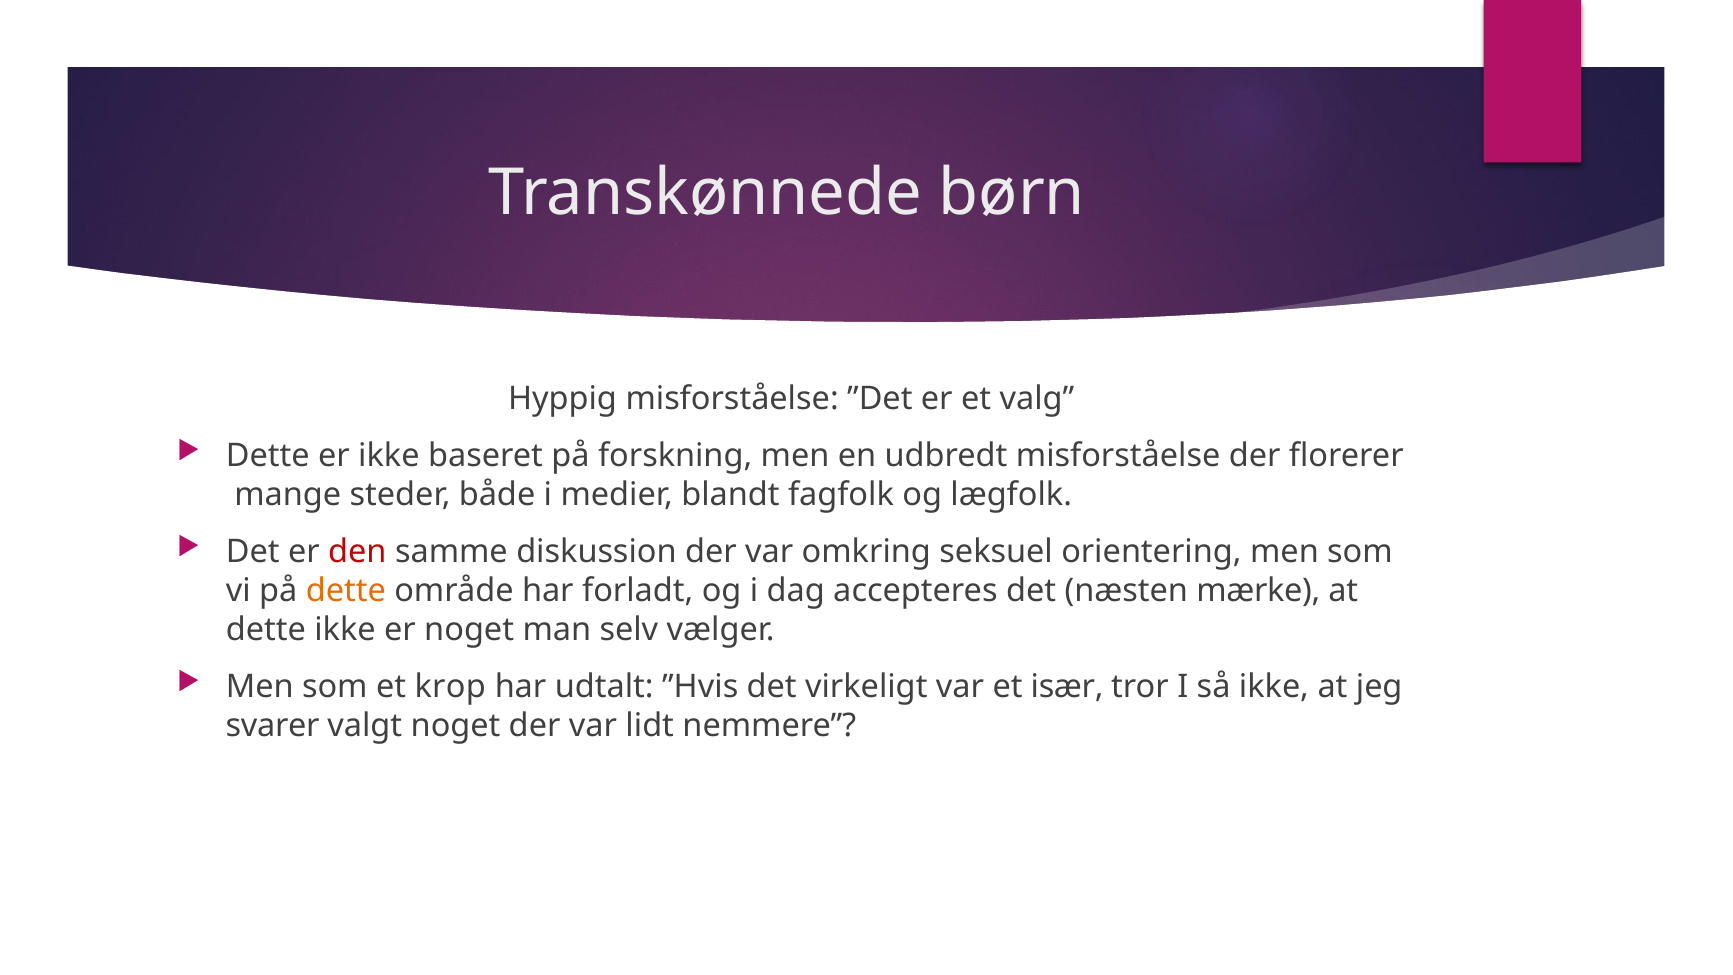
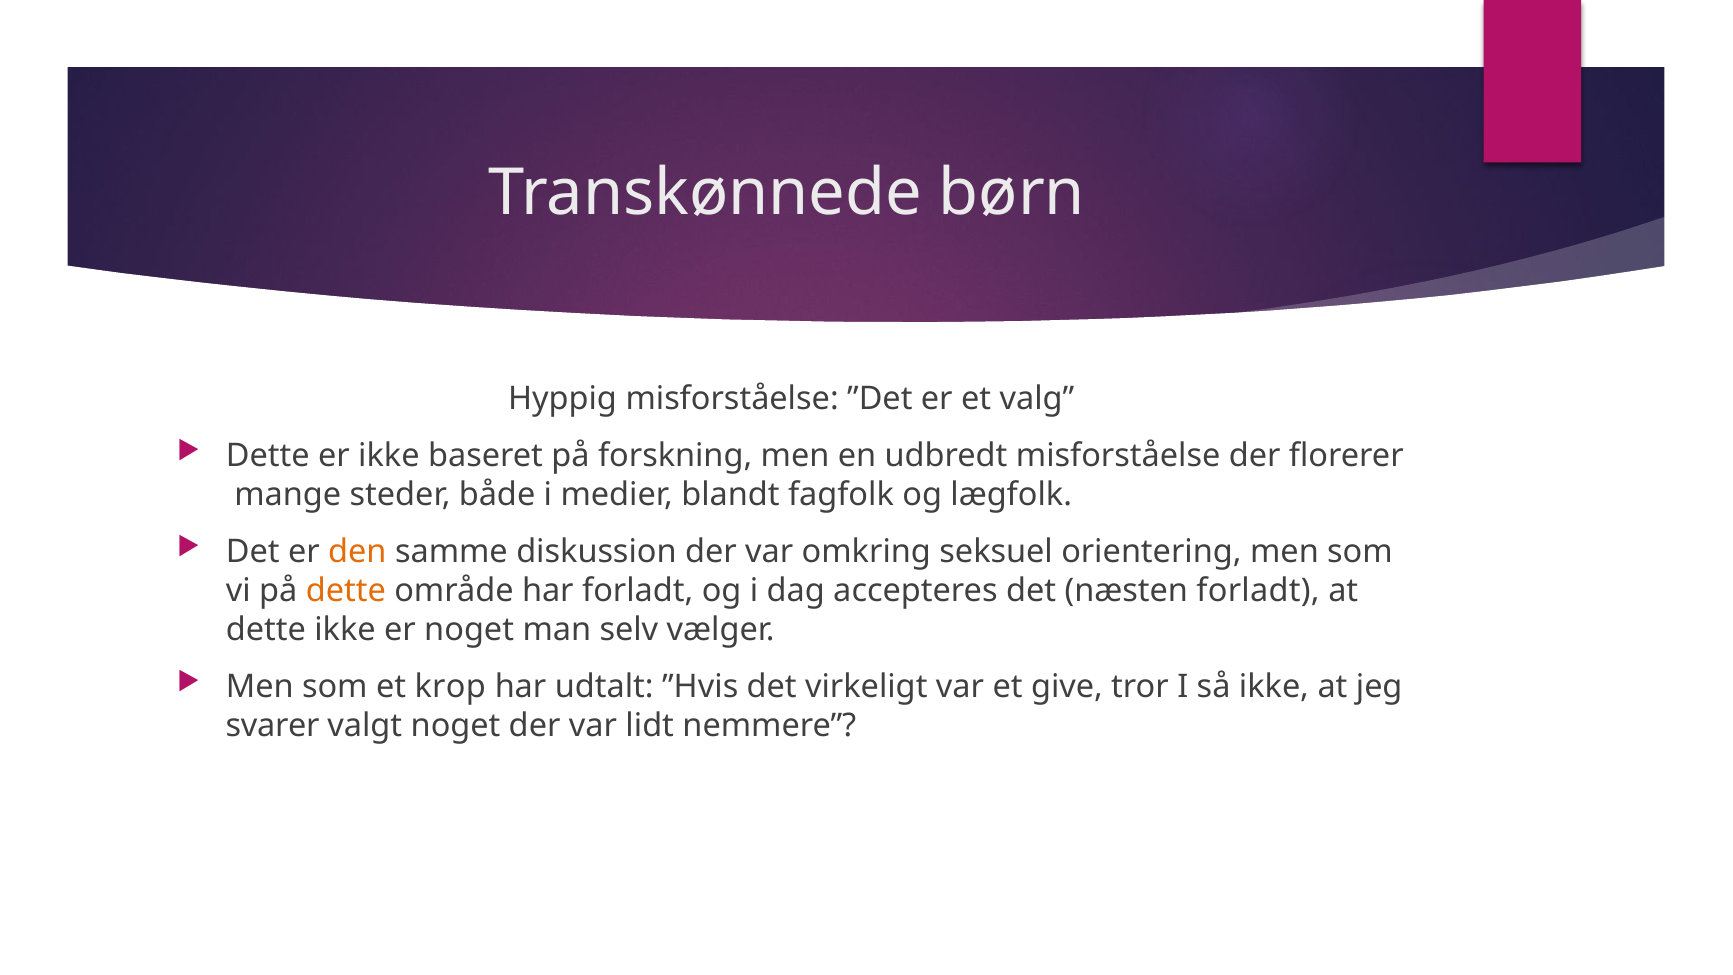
den colour: red -> orange (357, 551)
næsten mærke: mærke -> forladt (1258, 590)
især: især -> give (1067, 686)
